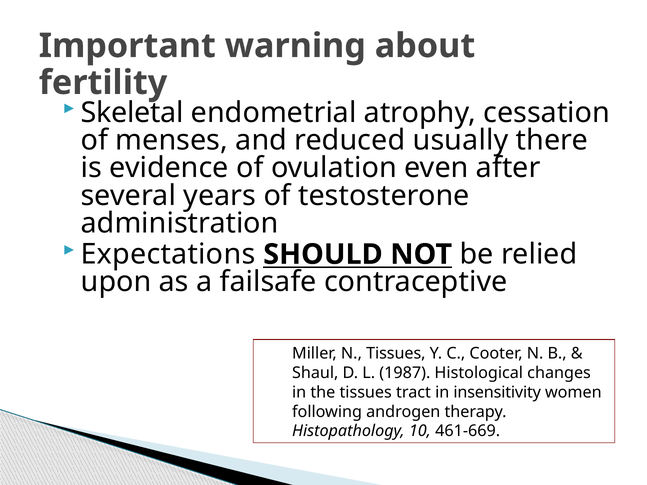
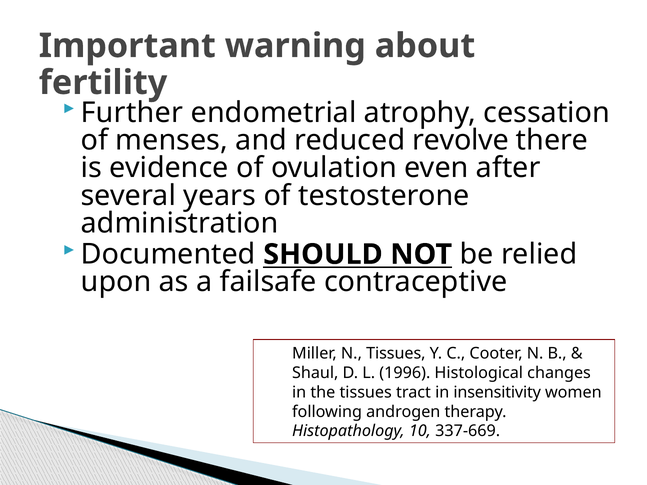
Skeletal: Skeletal -> Further (132, 113)
usually: usually -> revolve (461, 140)
Expectations: Expectations -> Documented (168, 254)
1987: 1987 -> 1996 (405, 373)
461-669: 461-669 -> 337-669 (468, 431)
